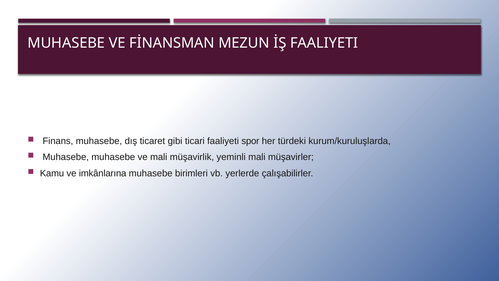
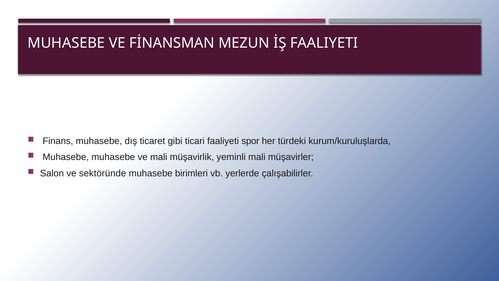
Kamu: Kamu -> Salon (52, 173)
imkânlarına: imkânlarına -> sektöründe (103, 173)
